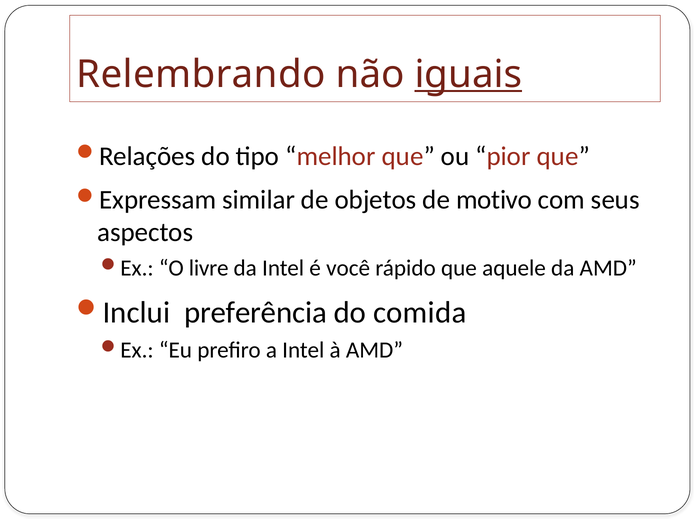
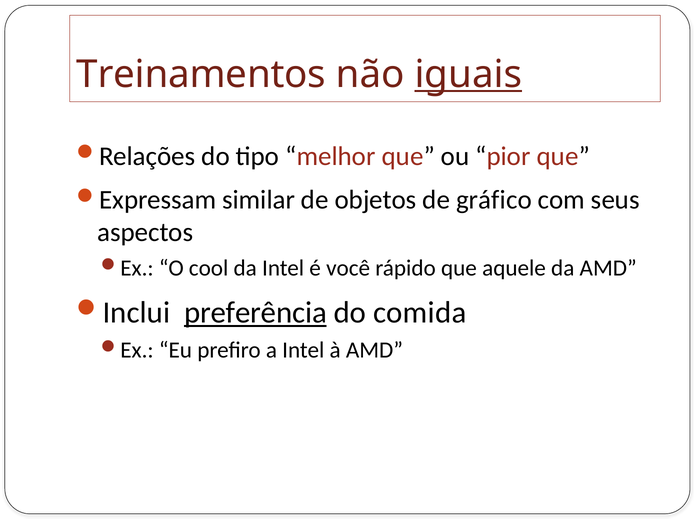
Relembrando: Relembrando -> Treinamentos (201, 74)
motivo: motivo -> gráfico (494, 200)
livre: livre -> cool (209, 268)
preferência underline: none -> present (255, 313)
